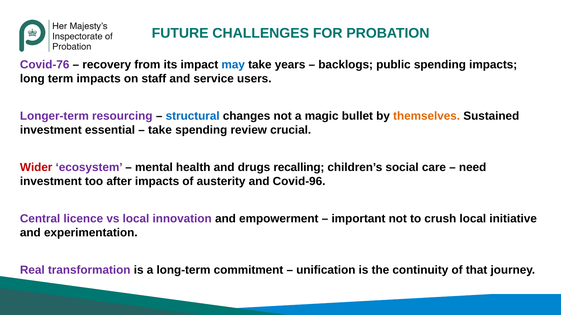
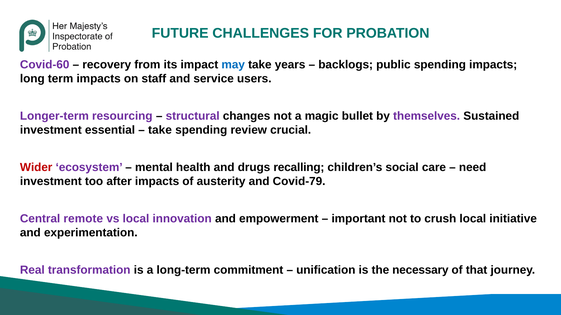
Covid-76: Covid-76 -> Covid-60 (45, 65)
structural colour: blue -> purple (193, 116)
themselves colour: orange -> purple (427, 116)
Covid-96: Covid-96 -> Covid-79 (299, 182)
licence: licence -> remote (83, 219)
continuity: continuity -> necessary (420, 271)
